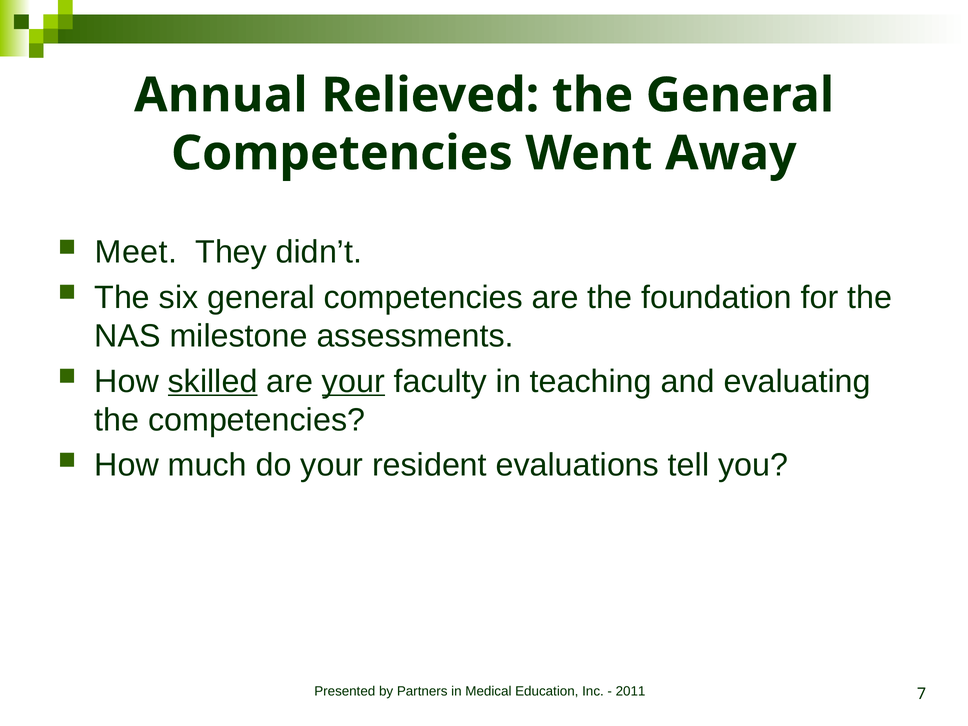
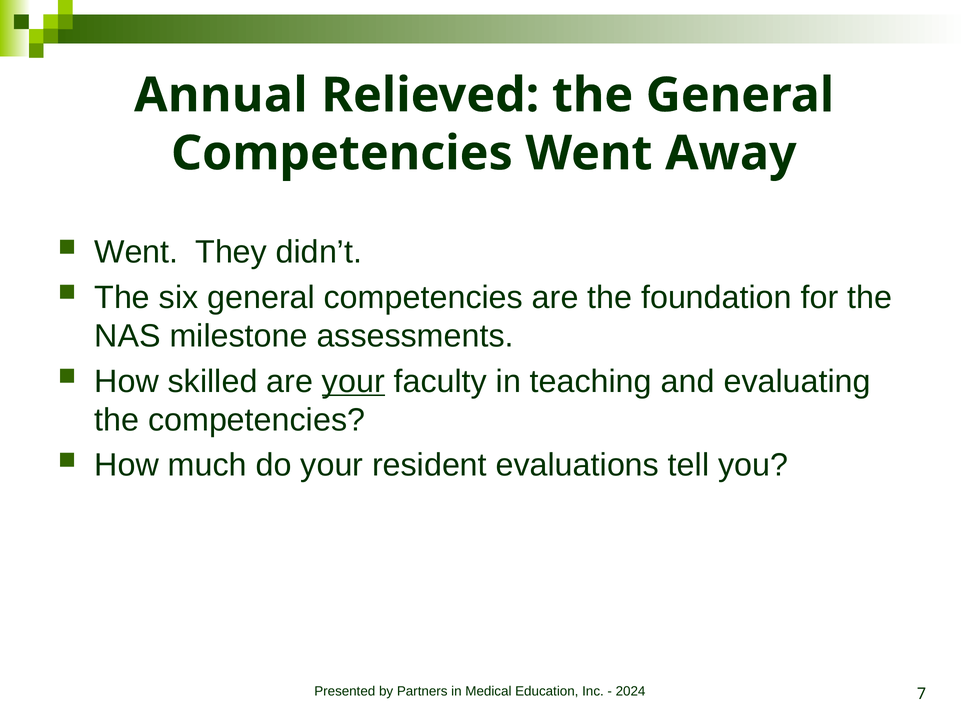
Meet: Meet -> Went (136, 252)
skilled underline: present -> none (213, 381)
2011: 2011 -> 2024 (631, 691)
